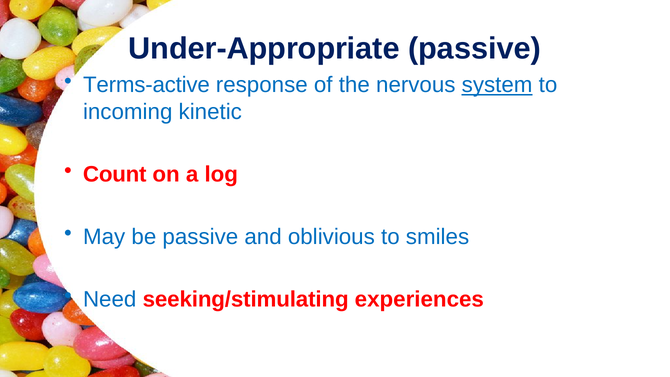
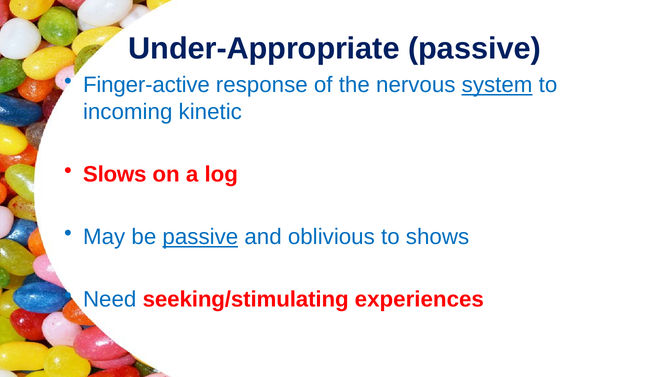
Terms-active: Terms-active -> Finger-active (146, 85)
Count: Count -> Slows (115, 174)
passive underline: none -> present (200, 237)
smiles: smiles -> shows (438, 237)
